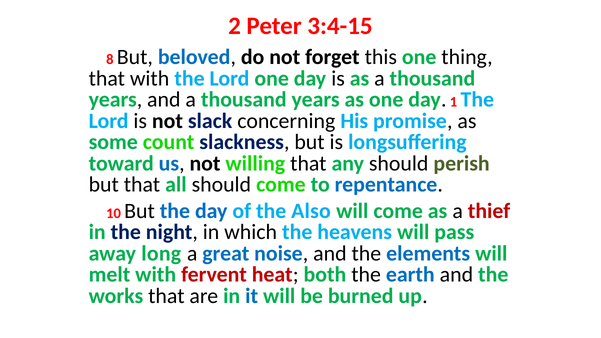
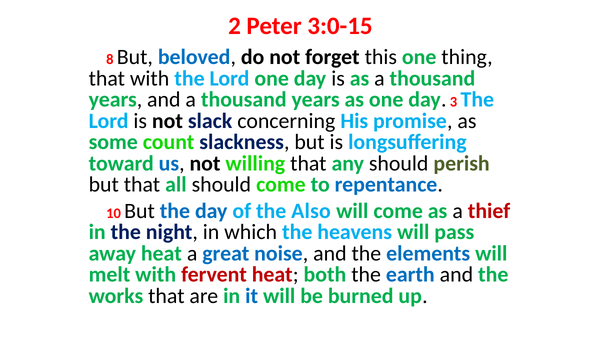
3:4-15: 3:4-15 -> 3:0-15 (340, 26)
1: 1 -> 3 (454, 102)
away long: long -> heat (161, 253)
